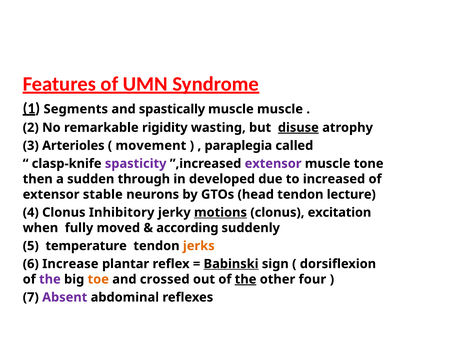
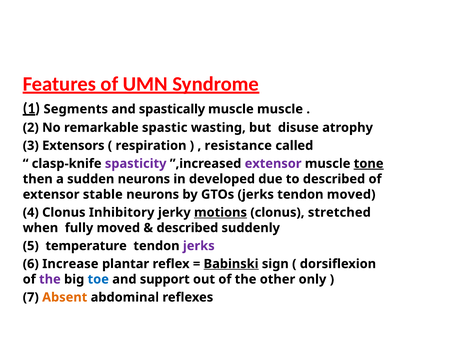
rigidity: rigidity -> spastic (165, 128)
disuse underline: present -> none (298, 128)
Arterioles: Arterioles -> Extensors (73, 146)
movement: movement -> respiration (151, 146)
paraplegia: paraplegia -> resistance (238, 146)
tone underline: none -> present (369, 164)
sudden through: through -> neurons (144, 179)
to increased: increased -> described (334, 179)
GTOs head: head -> jerks (256, 195)
tendon lecture: lecture -> moved (351, 195)
excitation: excitation -> stretched (339, 213)
according: according -> described (187, 228)
jerks colour: orange -> purple (199, 246)
toe colour: orange -> blue (98, 279)
crossed: crossed -> support (165, 279)
the underline: present -> none (246, 279)
four: four -> only (312, 279)
Absent colour: purple -> orange (65, 298)
